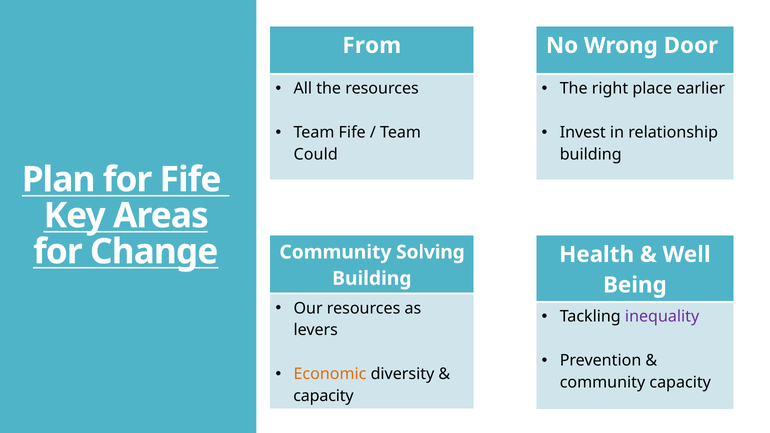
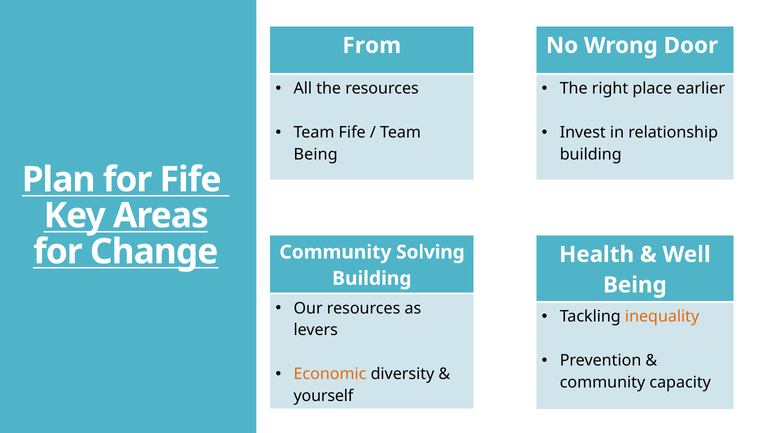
Could: Could -> Being (316, 154)
inequality colour: purple -> orange (662, 317)
capacity: capacity -> yourself (323, 396)
